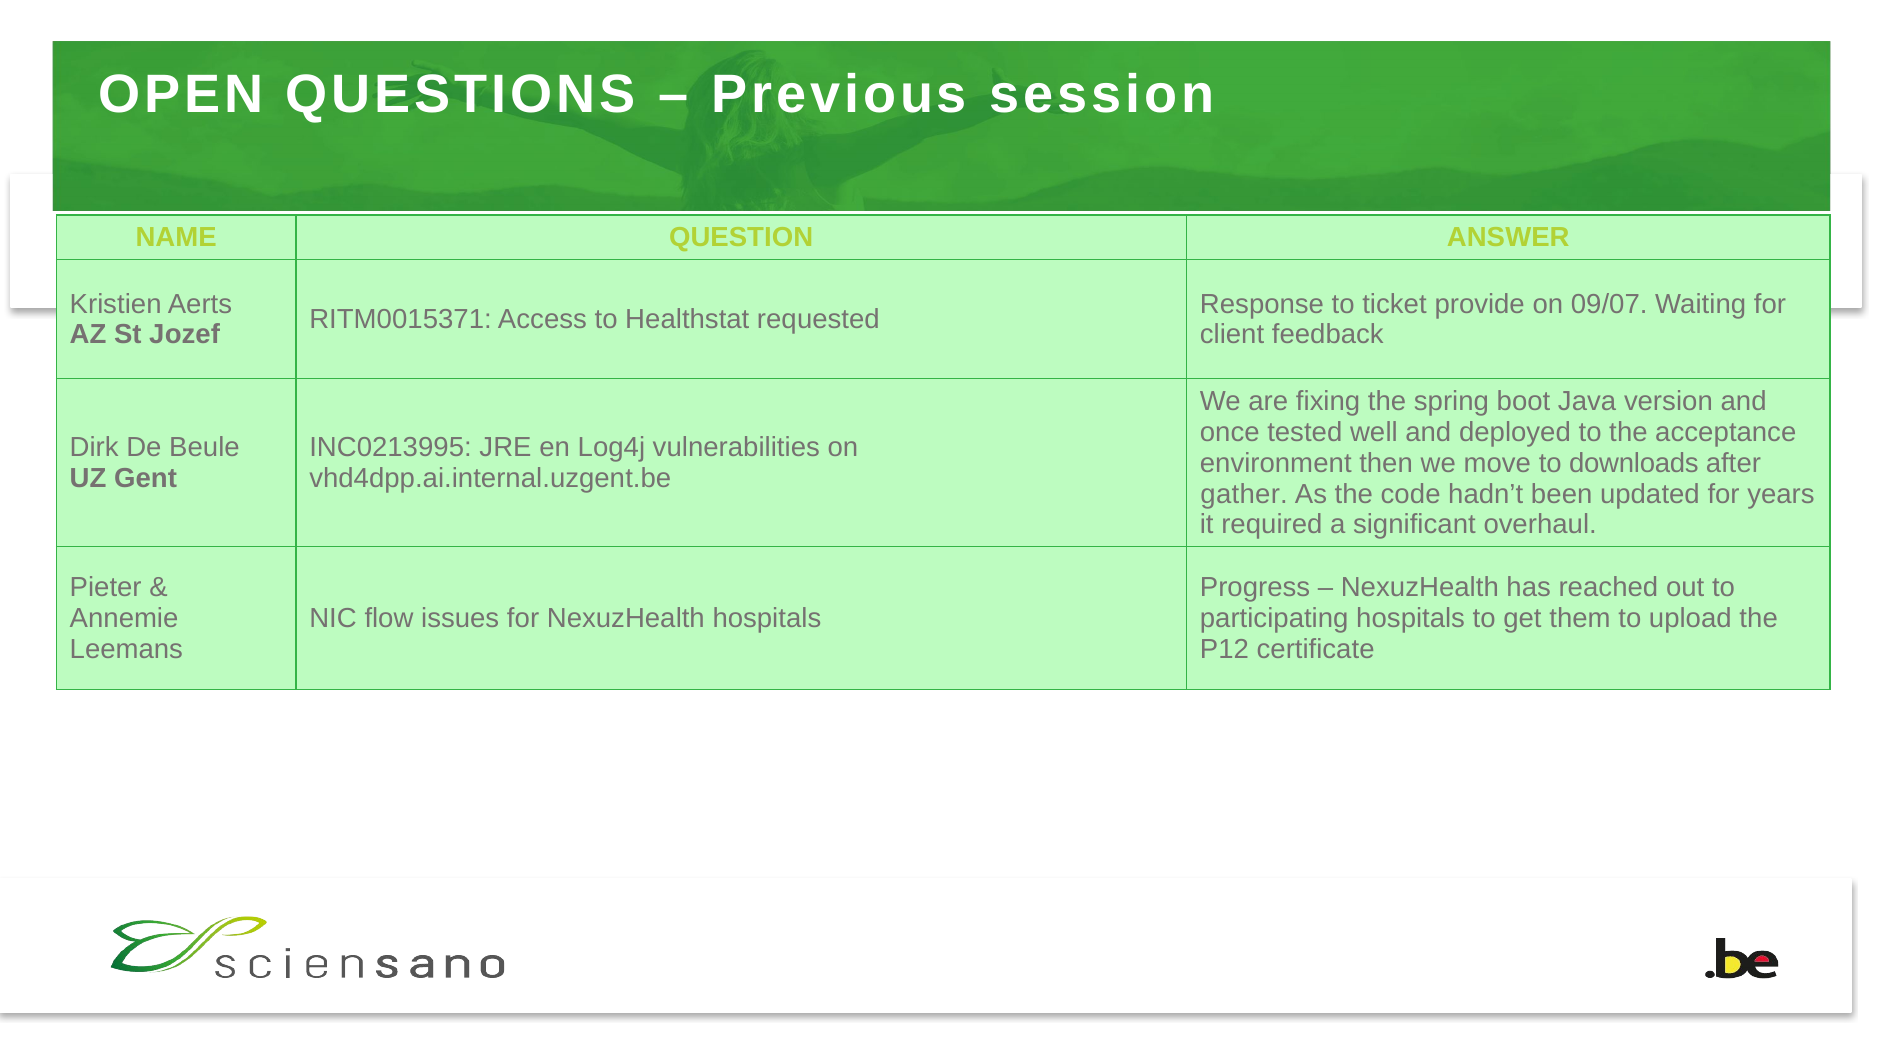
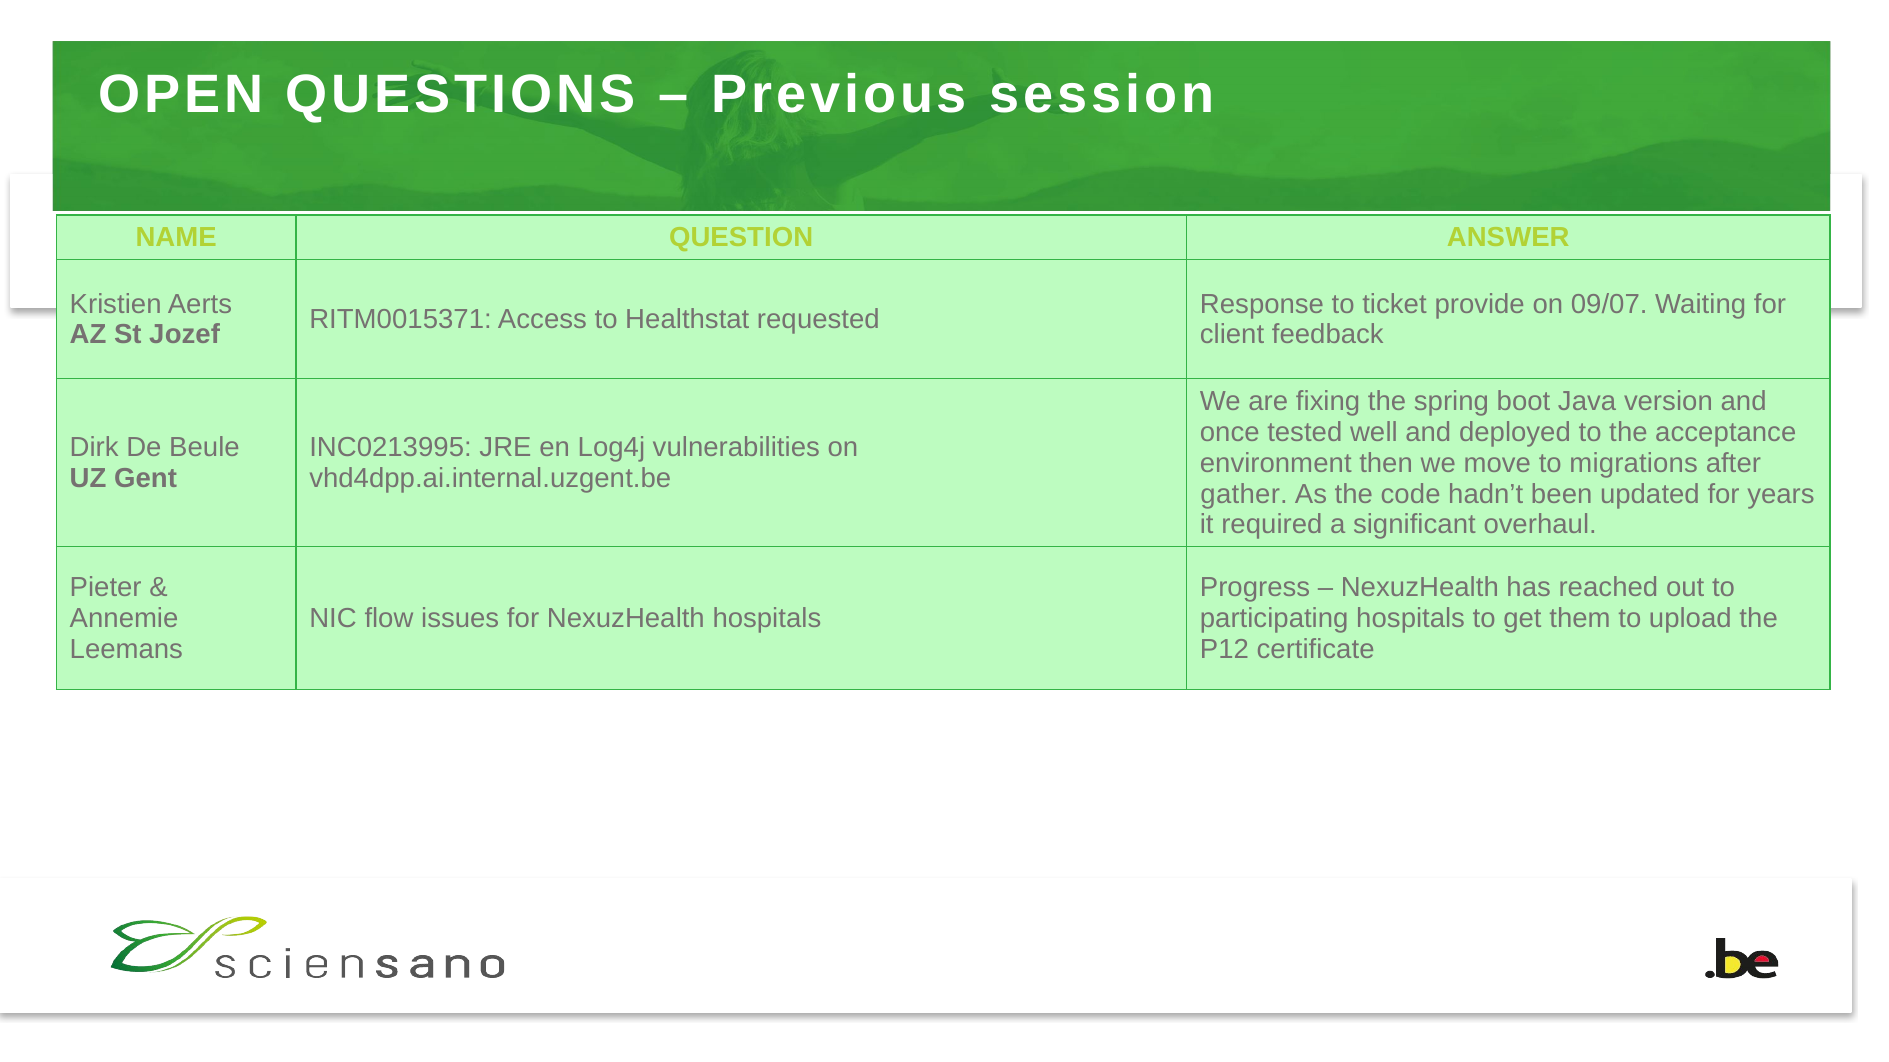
downloads: downloads -> migrations (1634, 463)
